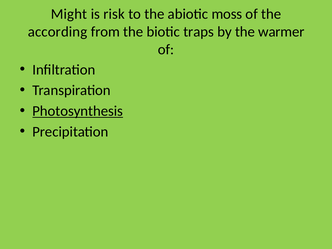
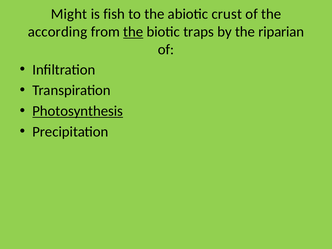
risk: risk -> fish (114, 14)
moss: moss -> crust (227, 14)
the underline: none -> present (133, 32)
warmer: warmer -> riparian (281, 32)
